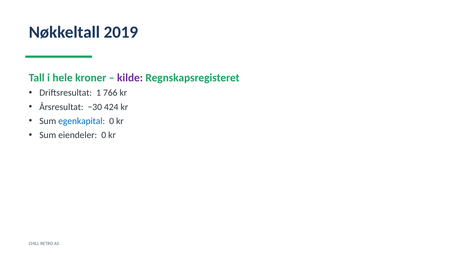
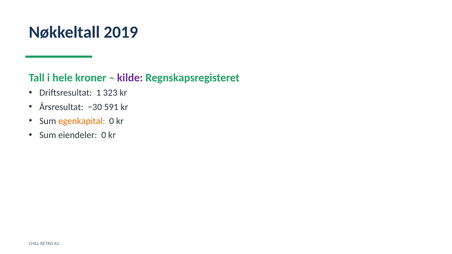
766: 766 -> 323 (110, 93)
424: 424 -> 591 (111, 107)
egenkapital colour: blue -> orange (82, 121)
